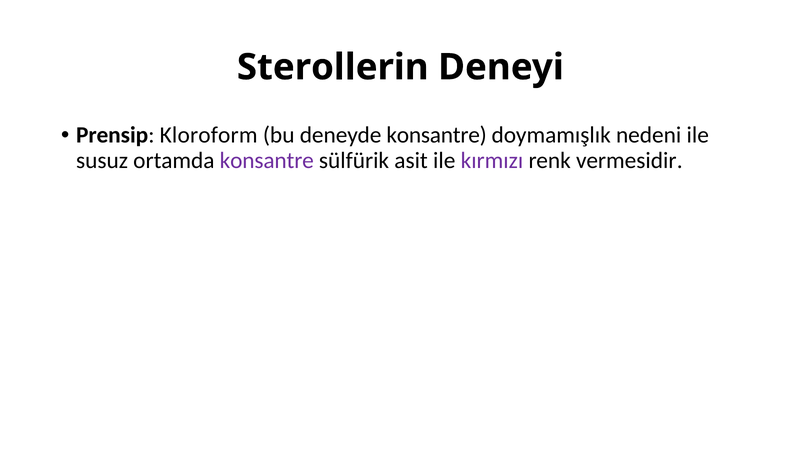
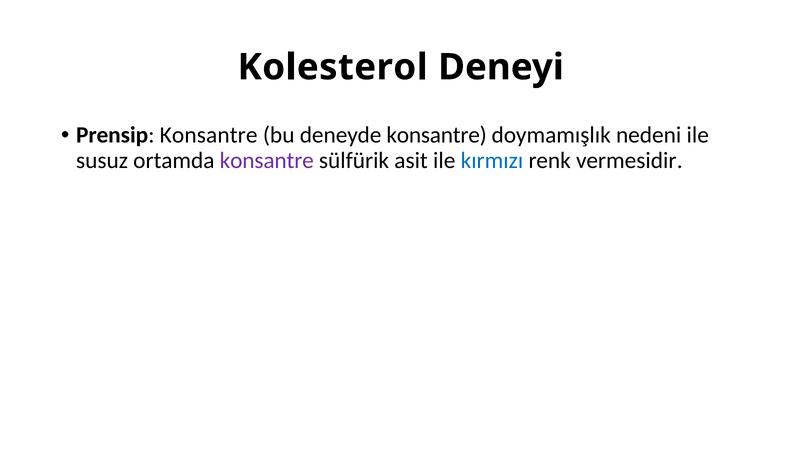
Sterollerin: Sterollerin -> Kolesterol (332, 67)
Prensip Kloroform: Kloroform -> Konsantre (209, 135)
kırmızı colour: purple -> blue (492, 161)
